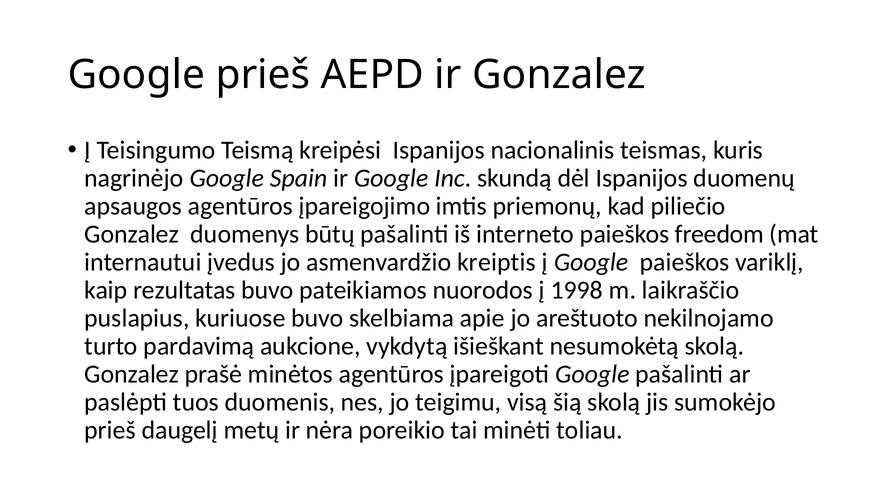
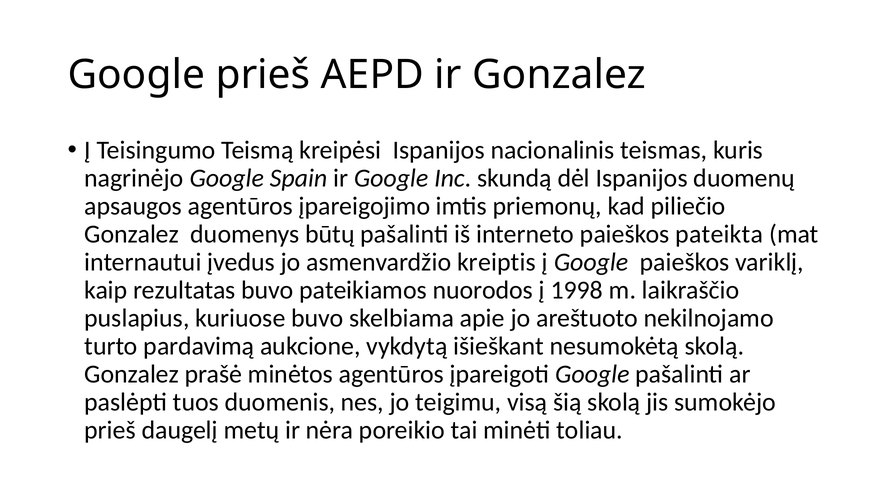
freedom: freedom -> pateikta (719, 234)
